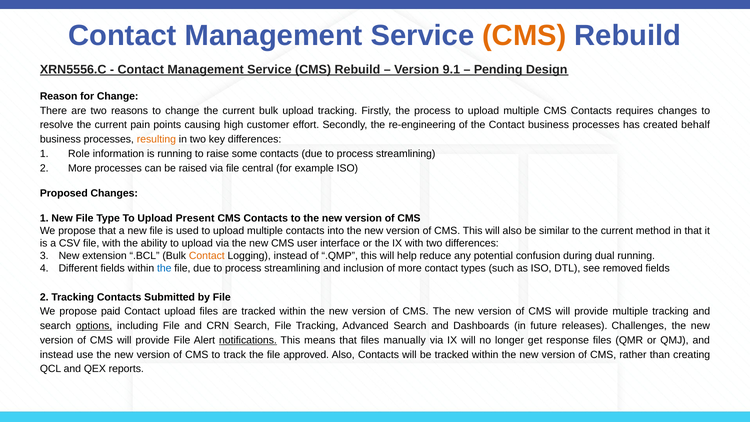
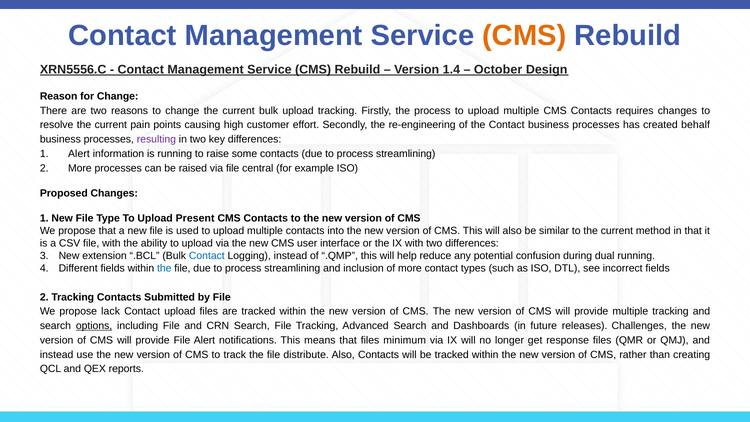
9.1: 9.1 -> 1.4 (451, 69)
Pending: Pending -> October (498, 69)
resulting colour: orange -> purple (156, 139)
1 Role: Role -> Alert (79, 154)
Contact colour: orange -> blue (207, 256)
removed: removed -> incorrect (623, 268)
paid: paid -> lack (111, 311)
notifications underline: present -> none (248, 340)
manually: manually -> minimum (405, 340)
approved: approved -> distribute (306, 355)
